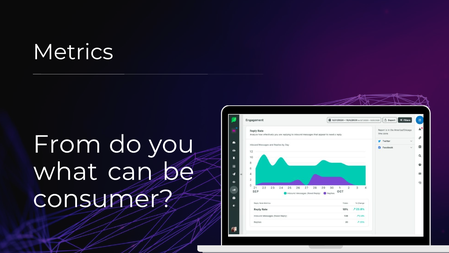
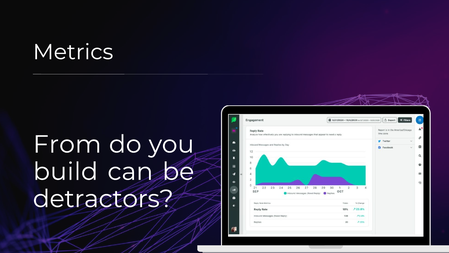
what: what -> build (66, 171)
consumer: consumer -> detractors (103, 199)
